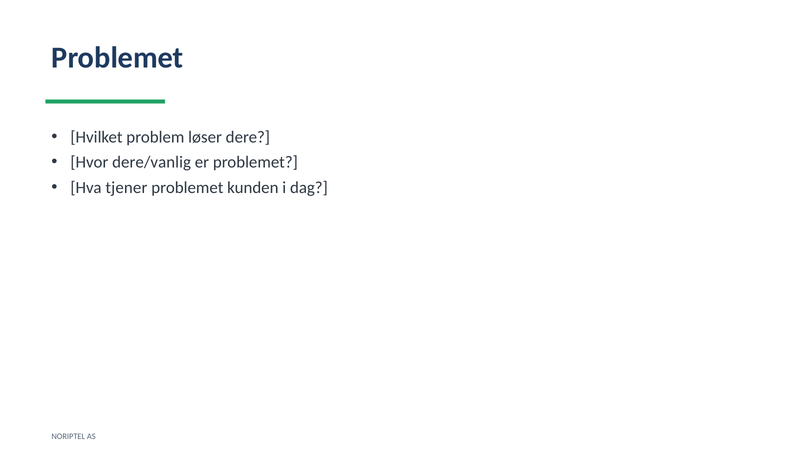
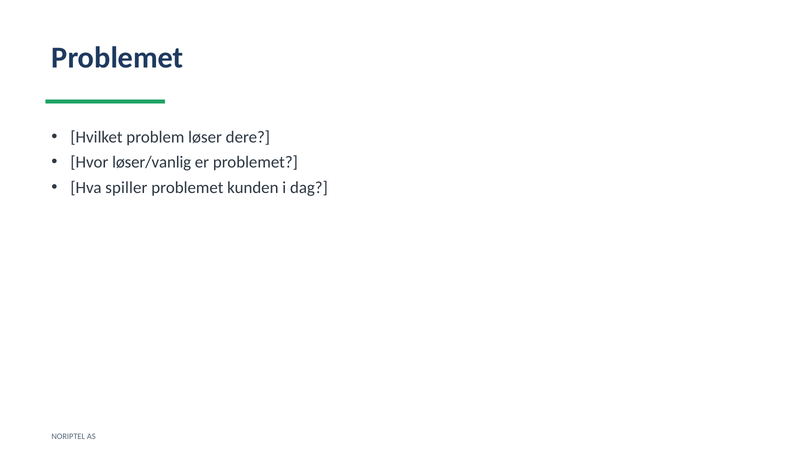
dere/vanlig: dere/vanlig -> løser/vanlig (152, 162)
tjener: tjener -> spiller (126, 188)
